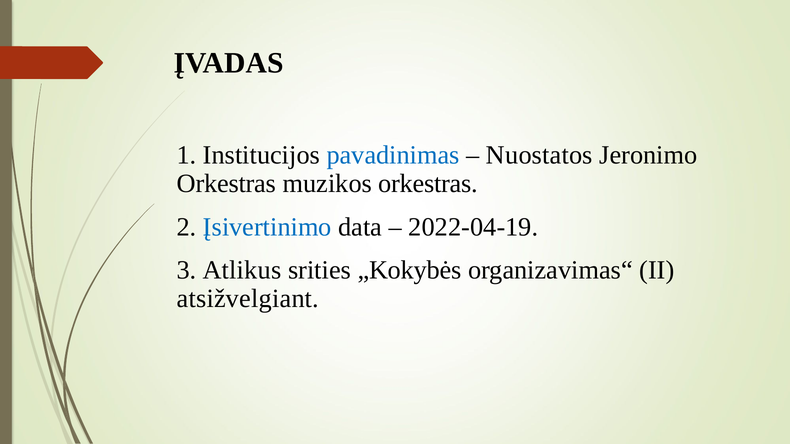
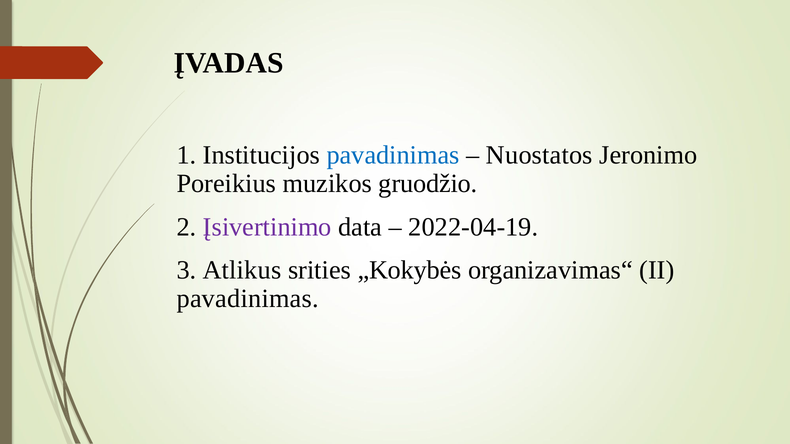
Orkestras: Orkestras -> Poreikius (226, 184)
muzikos orkestras: orkestras -> gruodžio (428, 184)
Įsivertinimo colour: blue -> purple (267, 227)
atsižvelgiant: atsižvelgiant -> pavadinimas (248, 299)
